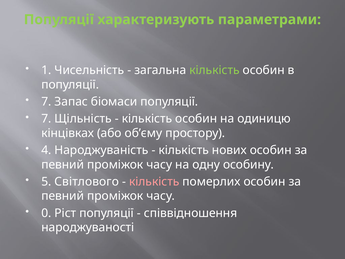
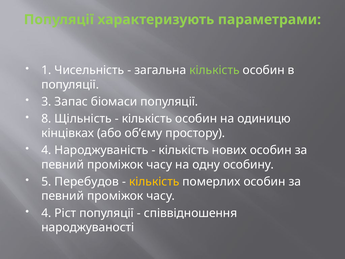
7: 7 -> 3 (46, 102)
7: 7 -> 8 (46, 119)
Світлового: Світлового -> Перебудов (87, 181)
кількість colour: pink -> yellow (154, 181)
0: 0 -> 4 (46, 213)
